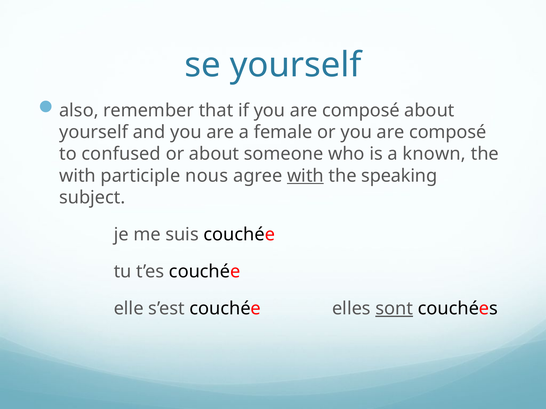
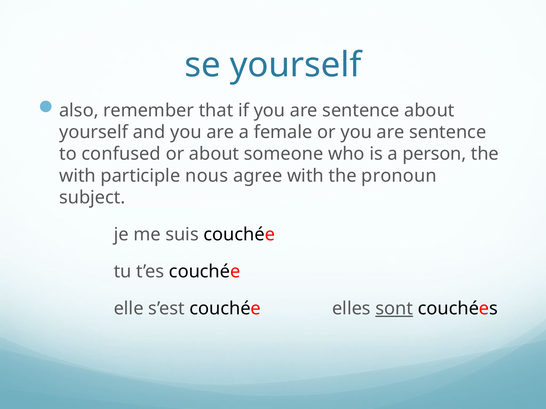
if you are composé: composé -> sentence (361, 110)
or you are composé: composé -> sentence (448, 132)
known: known -> person (434, 154)
with underline: present -> none (305, 176)
speaking: speaking -> pronoun (399, 176)
